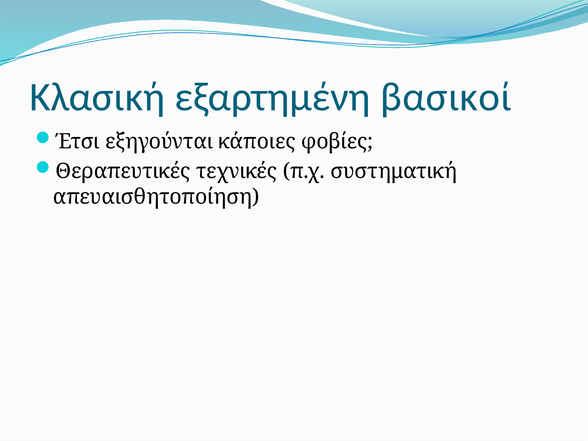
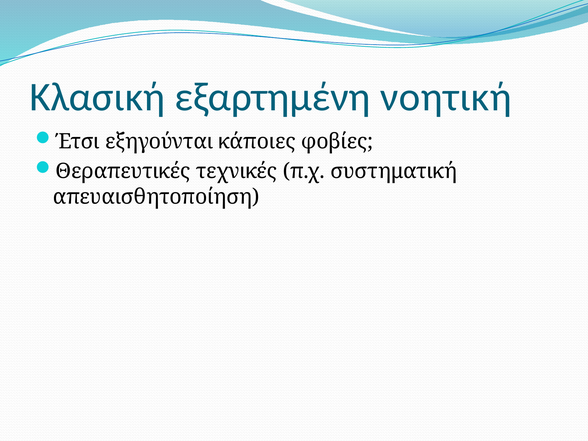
βασικοί: βασικοί -> νοητική (446, 97)
